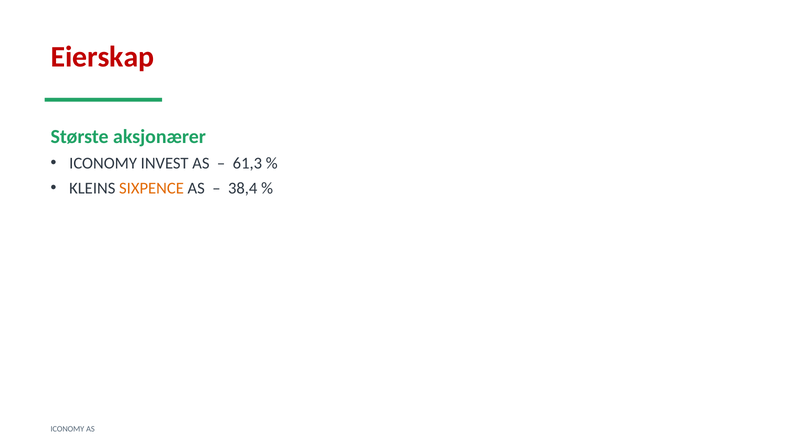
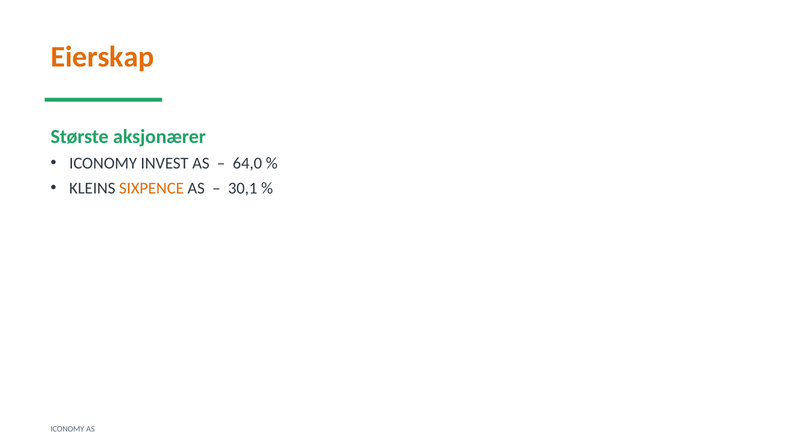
Eierskap colour: red -> orange (102, 57)
61,3: 61,3 -> 64,0 (247, 163)
38,4: 38,4 -> 30,1 (243, 188)
